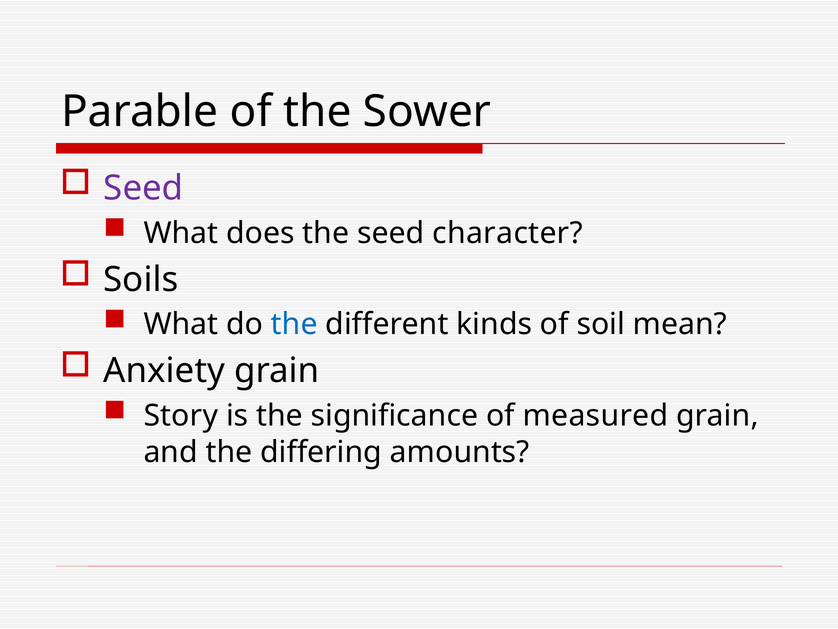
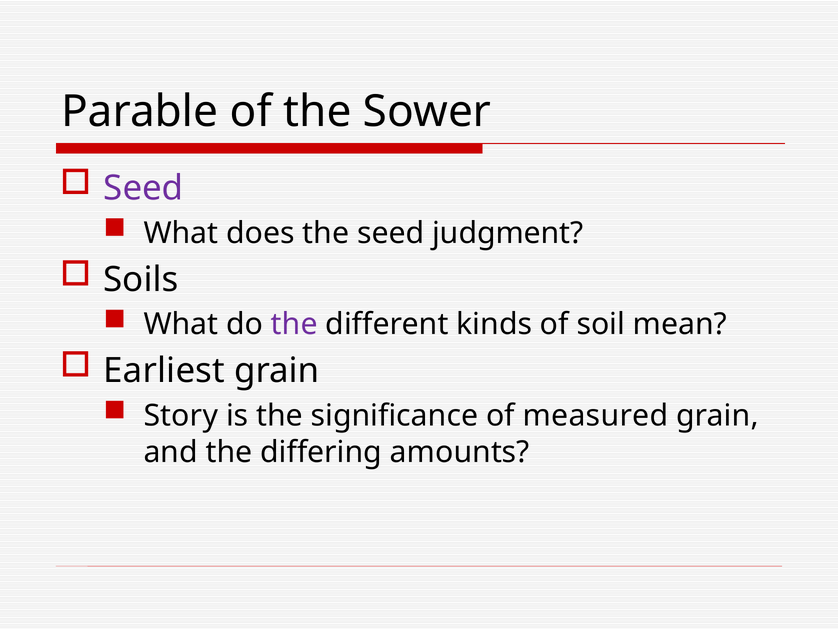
character: character -> judgment (508, 233)
the colour: blue -> purple (294, 324)
Anxiety: Anxiety -> Earliest (164, 371)
